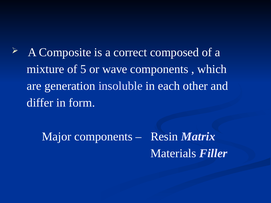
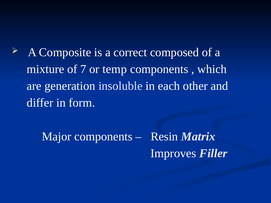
5: 5 -> 7 (83, 69)
wave: wave -> temp (115, 69)
Materials: Materials -> Improves (173, 154)
